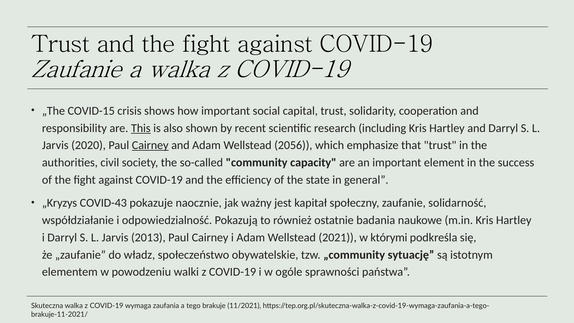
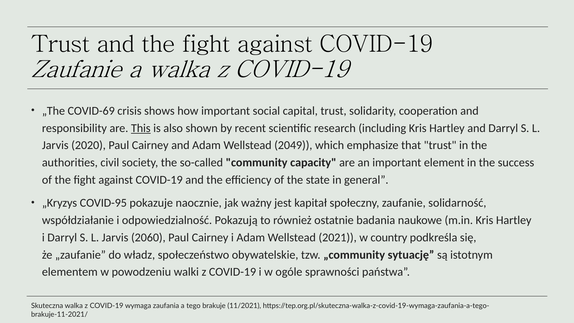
COVID-15: COVID-15 -> COVID-69 (91, 111)
Cairney underline: present -> none (150, 145)
2056: 2056 -> 2049 (293, 145)
COVID-43: COVID-43 -> COVID-95 (103, 203)
2013: 2013 -> 2060 (148, 237)
którymi: którymi -> country (389, 237)
